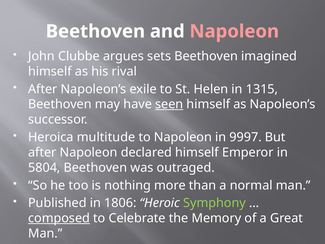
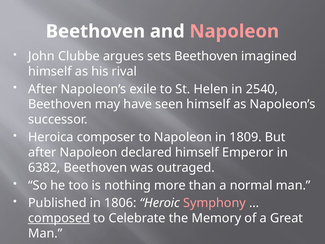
1315: 1315 -> 2540 (262, 89)
seen underline: present -> none (169, 104)
multitude: multitude -> composer (106, 137)
9997: 9997 -> 1809 (246, 137)
5804: 5804 -> 6382 (44, 167)
Symphony colour: light green -> pink (214, 203)
